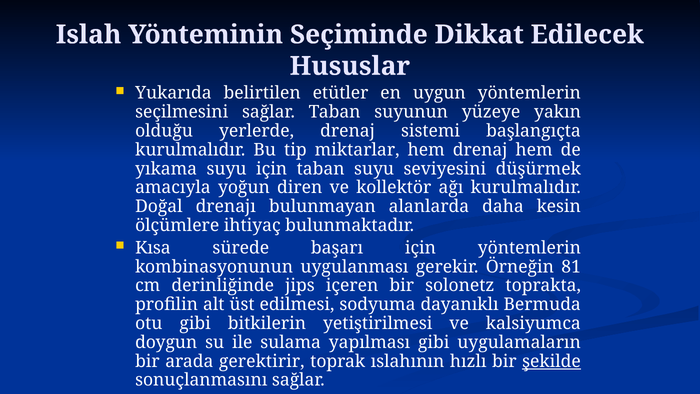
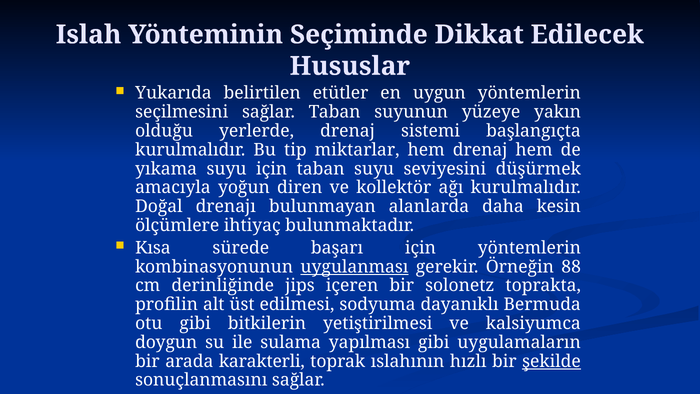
uygulanması underline: none -> present (354, 267)
81: 81 -> 88 (571, 267)
gerektirir: gerektirir -> karakterli (262, 361)
